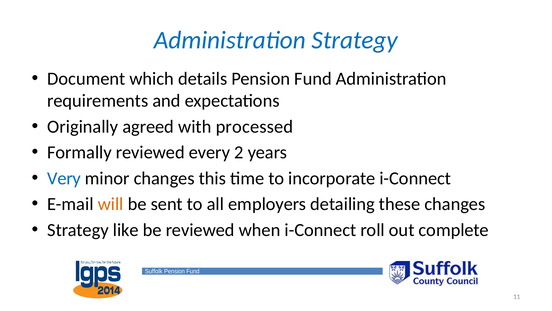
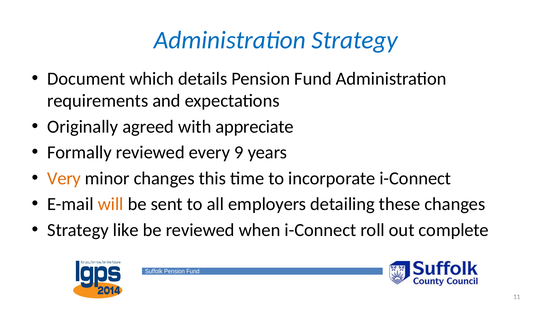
processed: processed -> appreciate (255, 126)
2: 2 -> 9 (239, 152)
Very colour: blue -> orange (64, 178)
